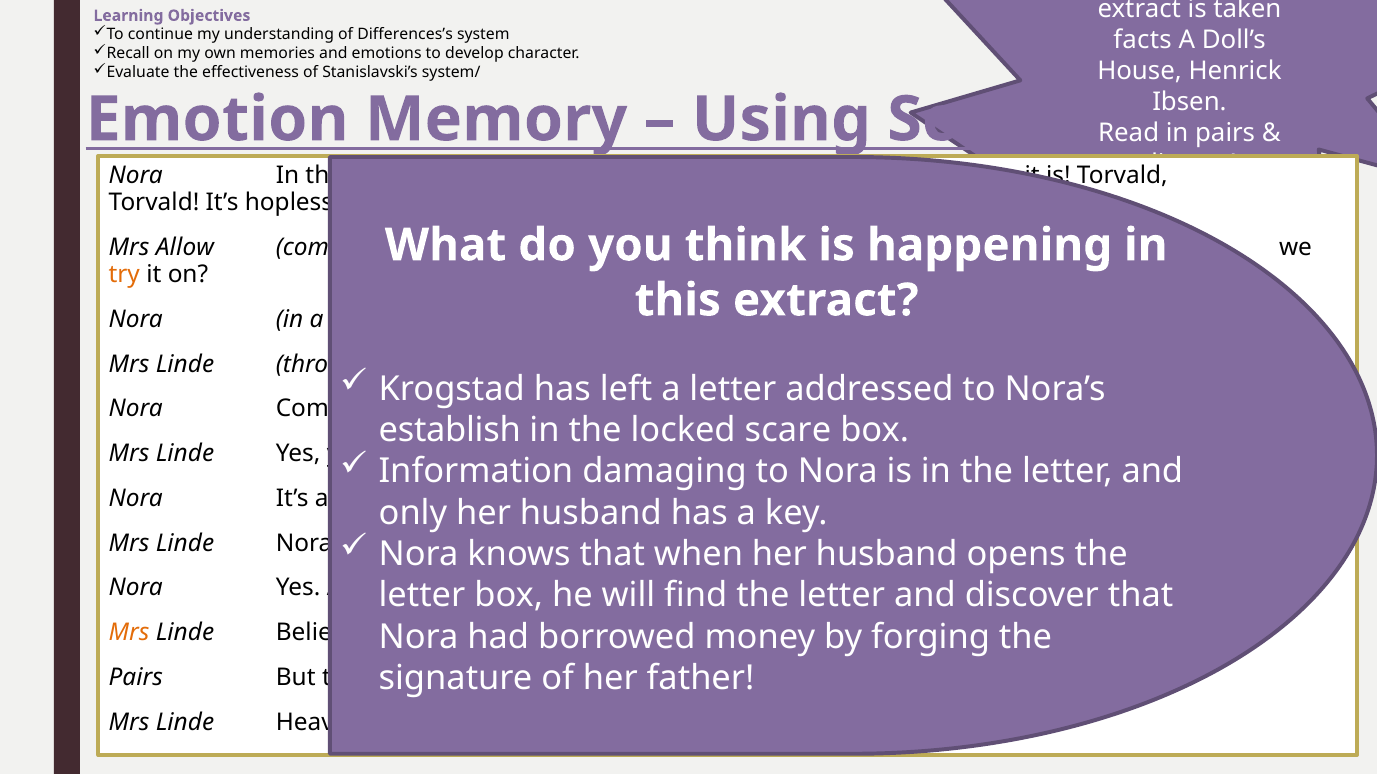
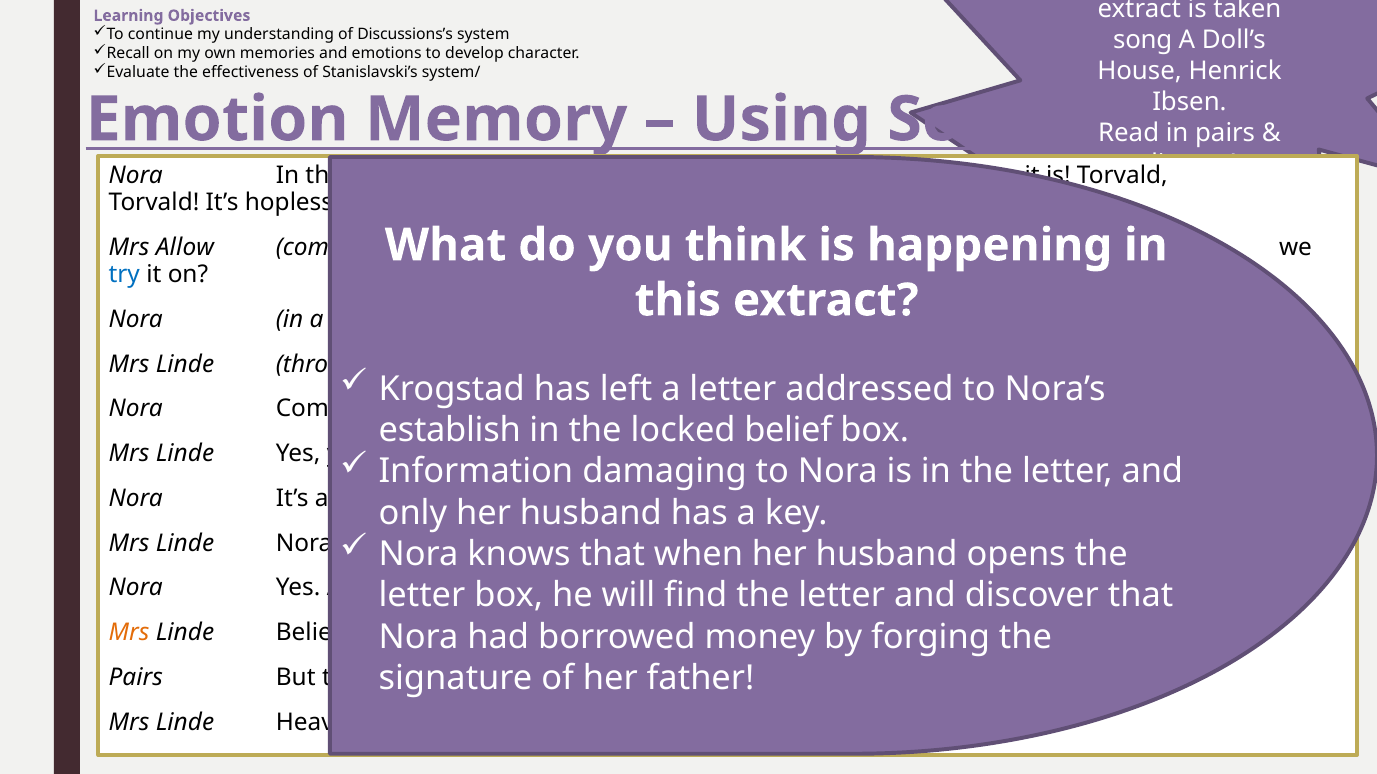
Differences’s: Differences’s -> Discussions’s (405, 35)
facts: facts -> song (1143, 40)
try colour: orange -> blue (124, 275)
scare: scare -> belief (788, 431)
